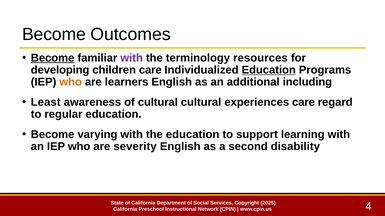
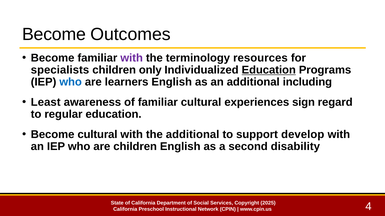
Become underline: present -> none (53, 58)
developing: developing -> specialists (60, 70)
children care: care -> only (150, 70)
who colour: orange -> blue (71, 82)
of cultural: cultural -> familiar (158, 102)
experiences care: care -> sign (304, 102)
Become varying: varying -> cultural (97, 135)
the education: education -> additional (193, 135)
learning: learning -> develop (303, 135)
are severity: severity -> children (135, 147)
